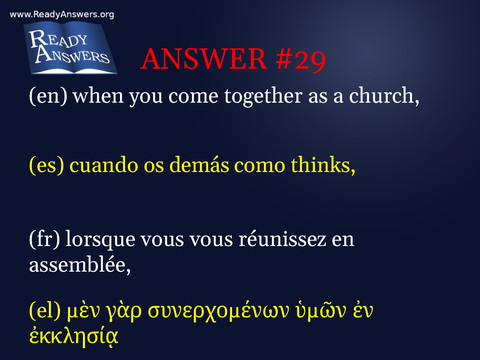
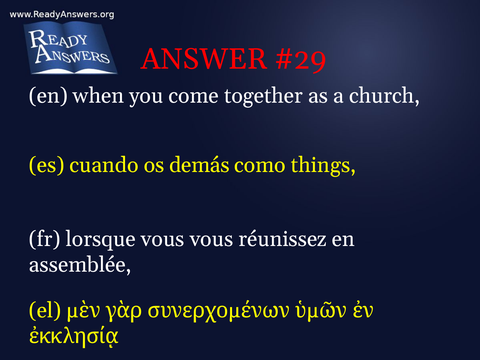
thinks: thinks -> things (324, 165)
